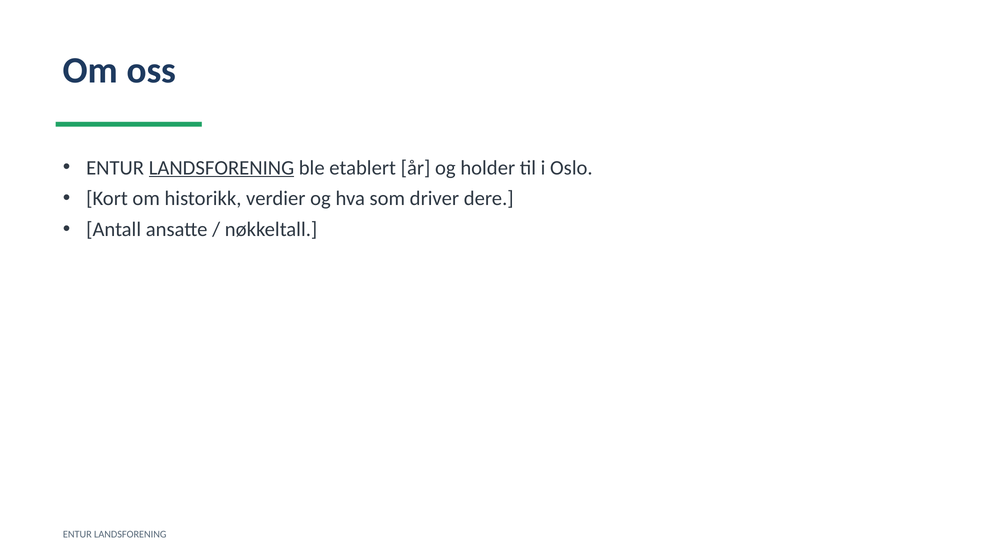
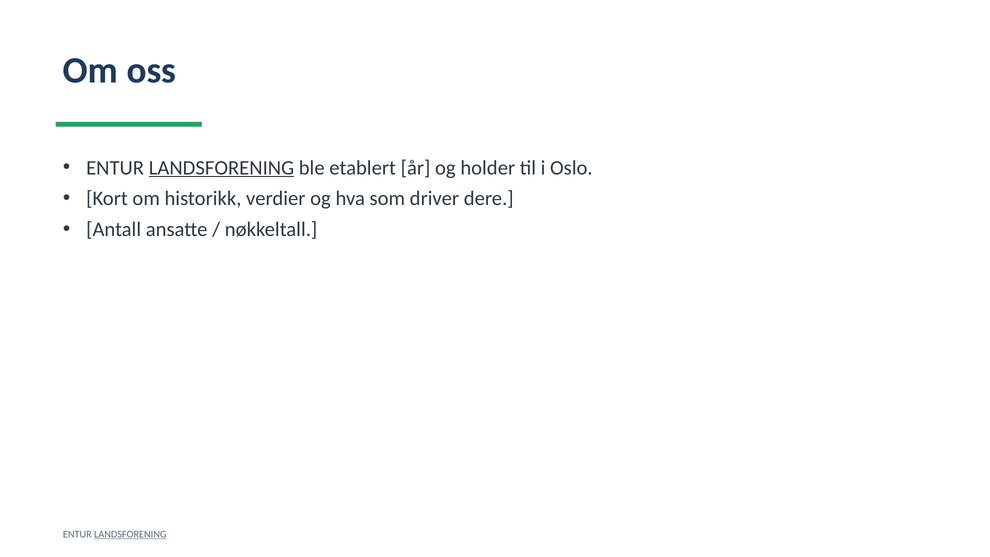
LANDSFORENING underline: none -> present (130, 534)
